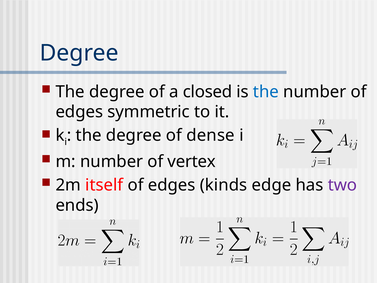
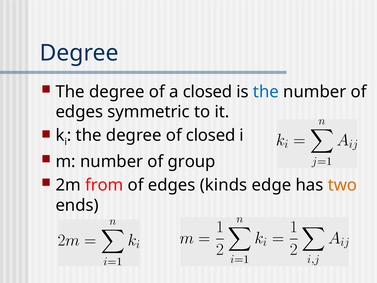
of dense: dense -> closed (211, 135)
vertex: vertex -> group (192, 161)
itself: itself -> from (104, 185)
two colour: purple -> orange (342, 185)
